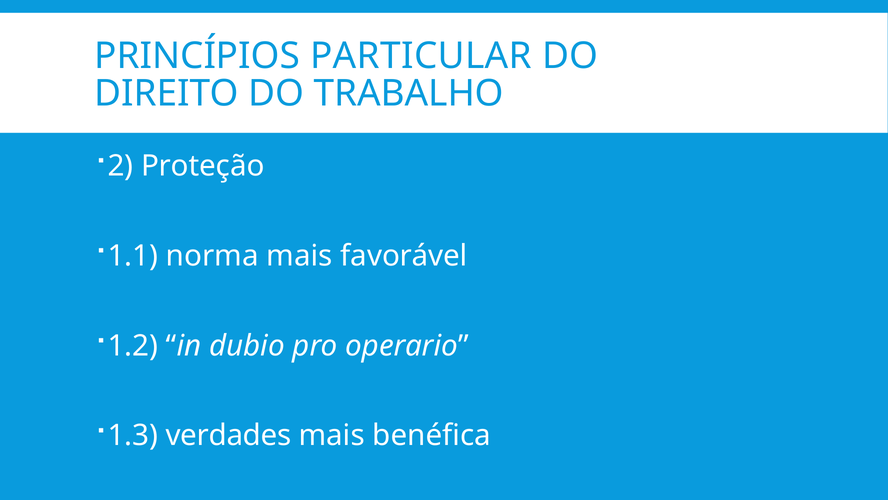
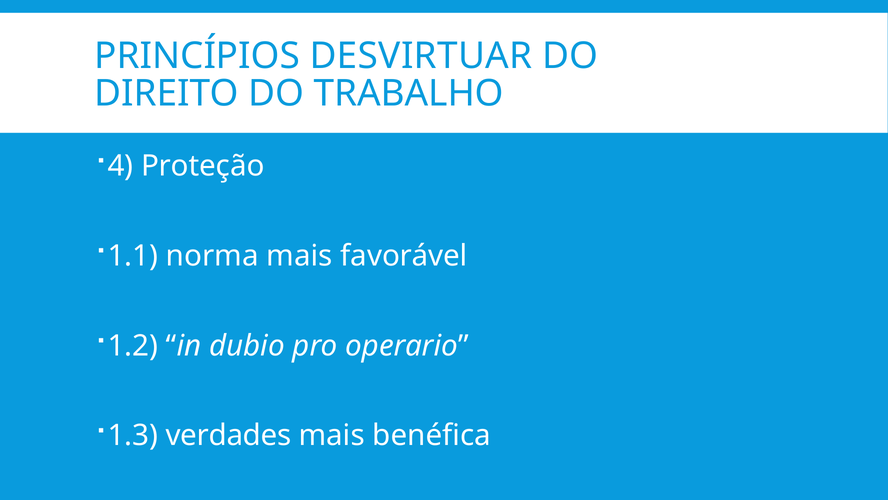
PARTICULAR: PARTICULAR -> DESVIRTUAR (421, 56)
2: 2 -> 4 (120, 166)
